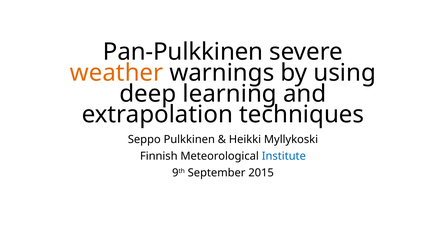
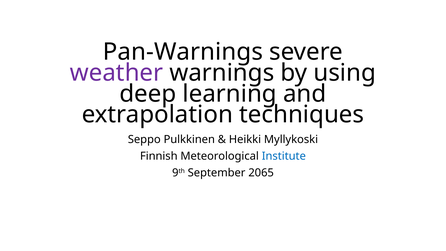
Pan-Pulkkinen: Pan-Pulkkinen -> Pan-Warnings (183, 52)
weather colour: orange -> purple (117, 73)
2015: 2015 -> 2065 (261, 173)
